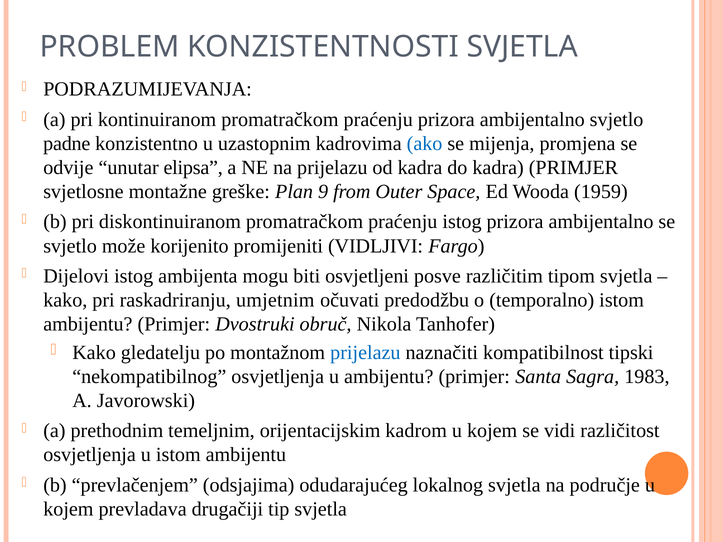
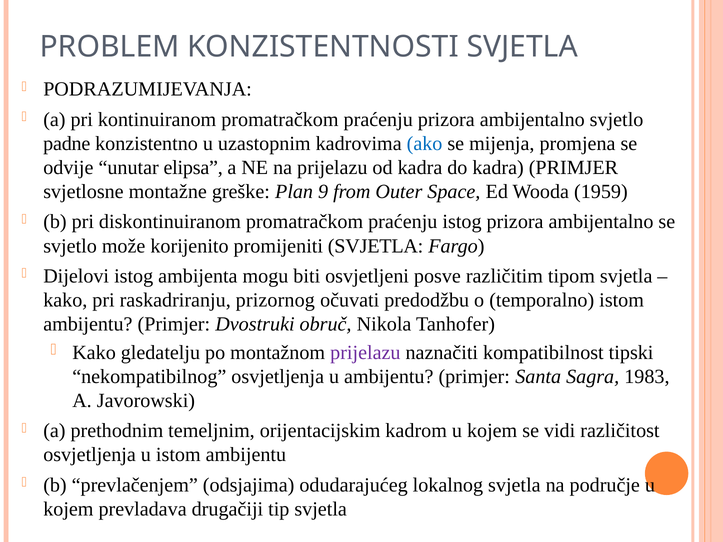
promijeniti VIDLJIVI: VIDLJIVI -> SVJETLA (376, 246)
umjetnim: umjetnim -> prizornog (275, 300)
prijelazu colour: blue -> purple (365, 353)
